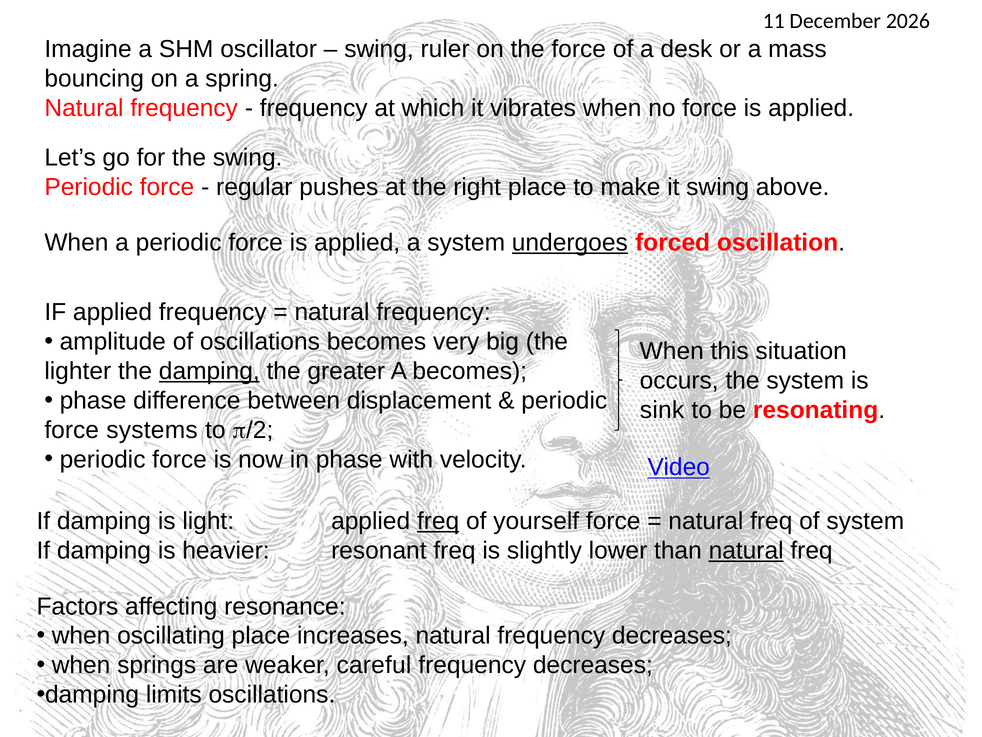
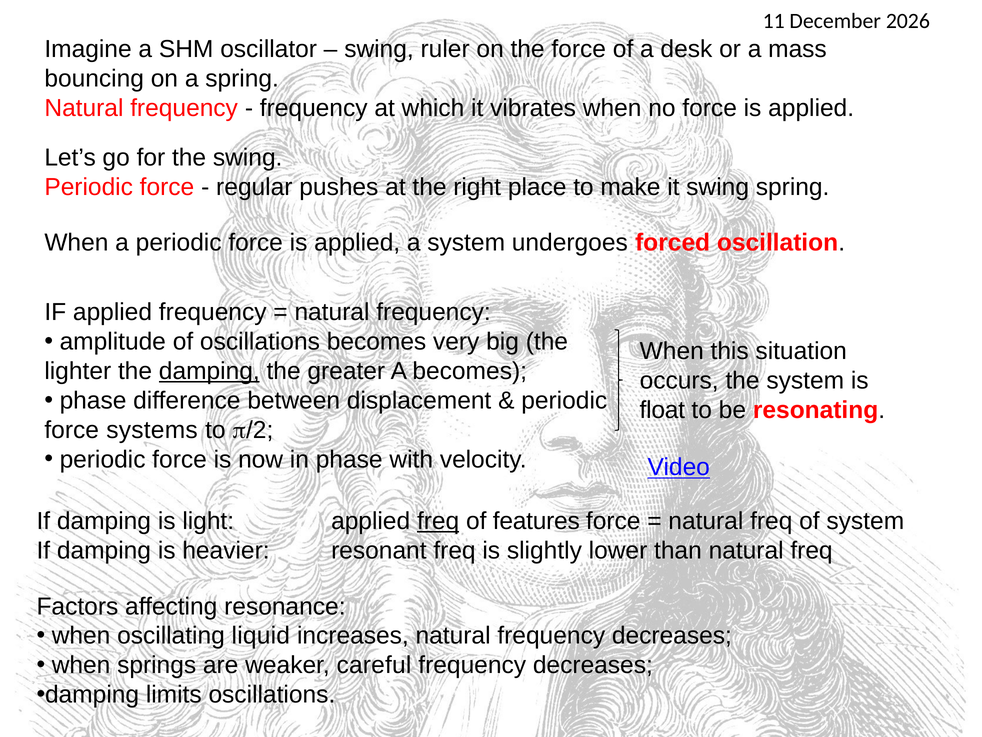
swing above: above -> spring (793, 187)
undergoes underline: present -> none (570, 243)
sink: sink -> float (662, 410)
yourself: yourself -> features (536, 521)
natural underline: present -> none (746, 550)
oscillating place: place -> liquid (261, 635)
